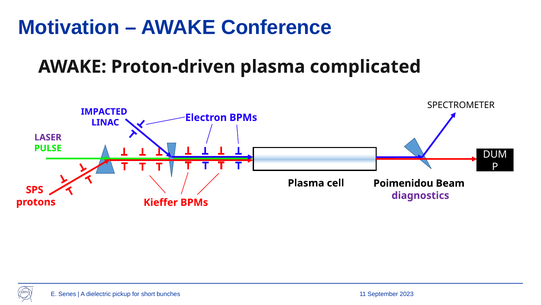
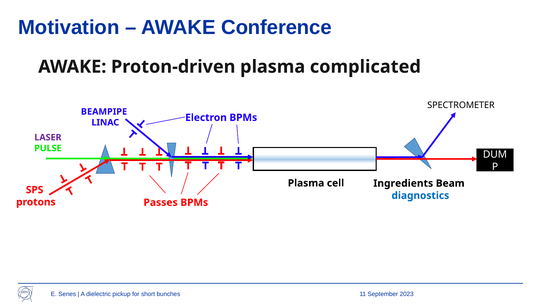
IMPACTED: IMPACTED -> BEAMPIPE (104, 111)
Poimenidou: Poimenidou -> Ingredients (403, 183)
diagnostics colour: purple -> blue (420, 195)
Kieffer: Kieffer -> Passes (161, 202)
